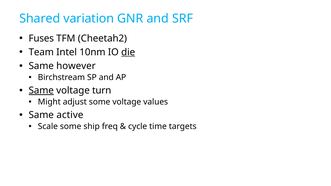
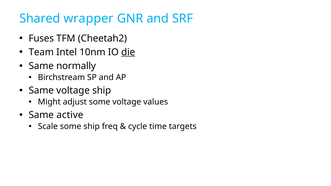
variation: variation -> wrapper (89, 19)
however: however -> normally (76, 66)
Same underline: present -> none (41, 91)
voltage turn: turn -> ship (102, 91)
